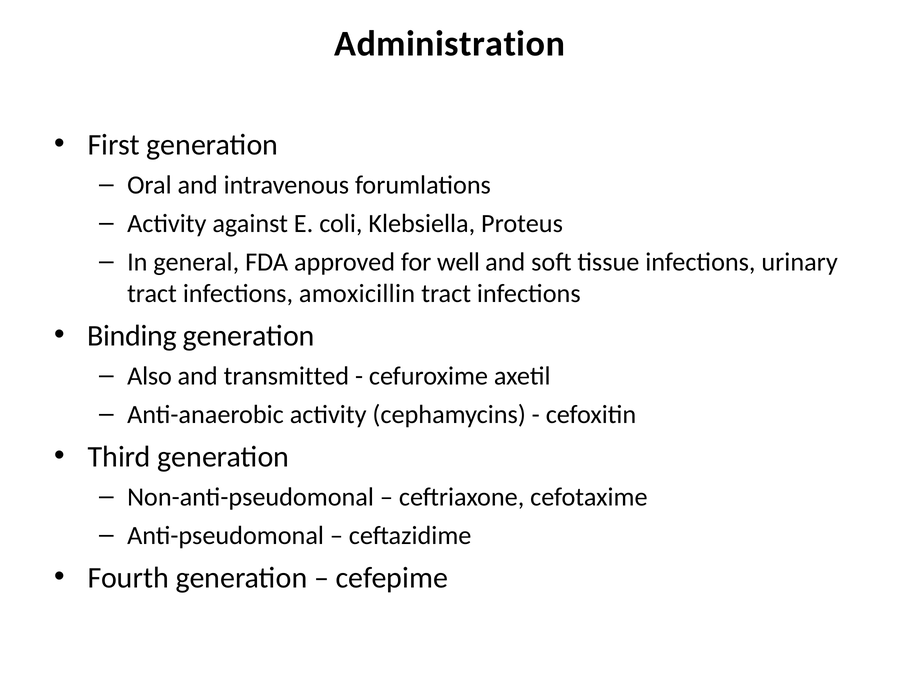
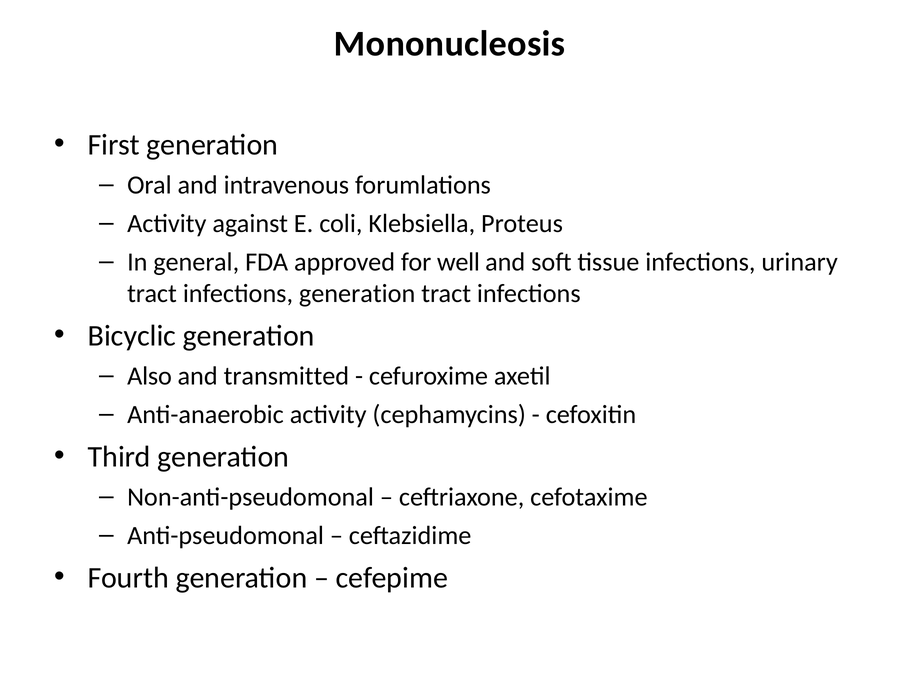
Administration: Administration -> Mononucleosis (450, 44)
infections amoxicillin: amoxicillin -> generation (357, 294)
Binding: Binding -> Bicyclic (132, 336)
